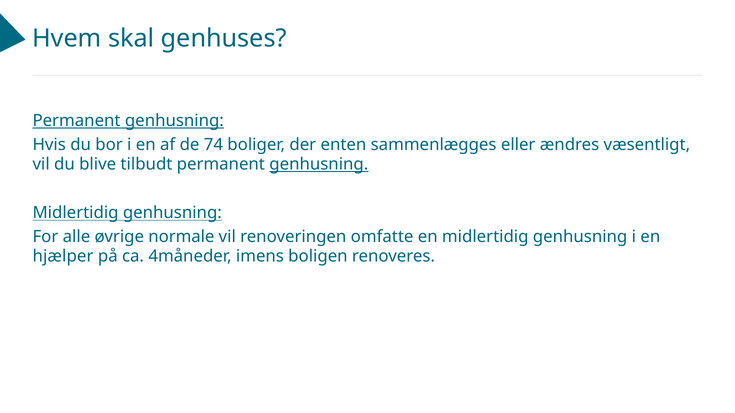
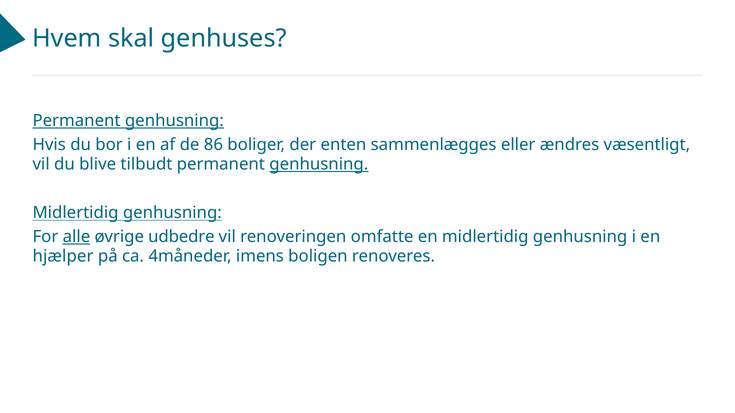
74: 74 -> 86 (213, 145)
alle underline: none -> present (76, 237)
normale: normale -> udbedre (181, 237)
